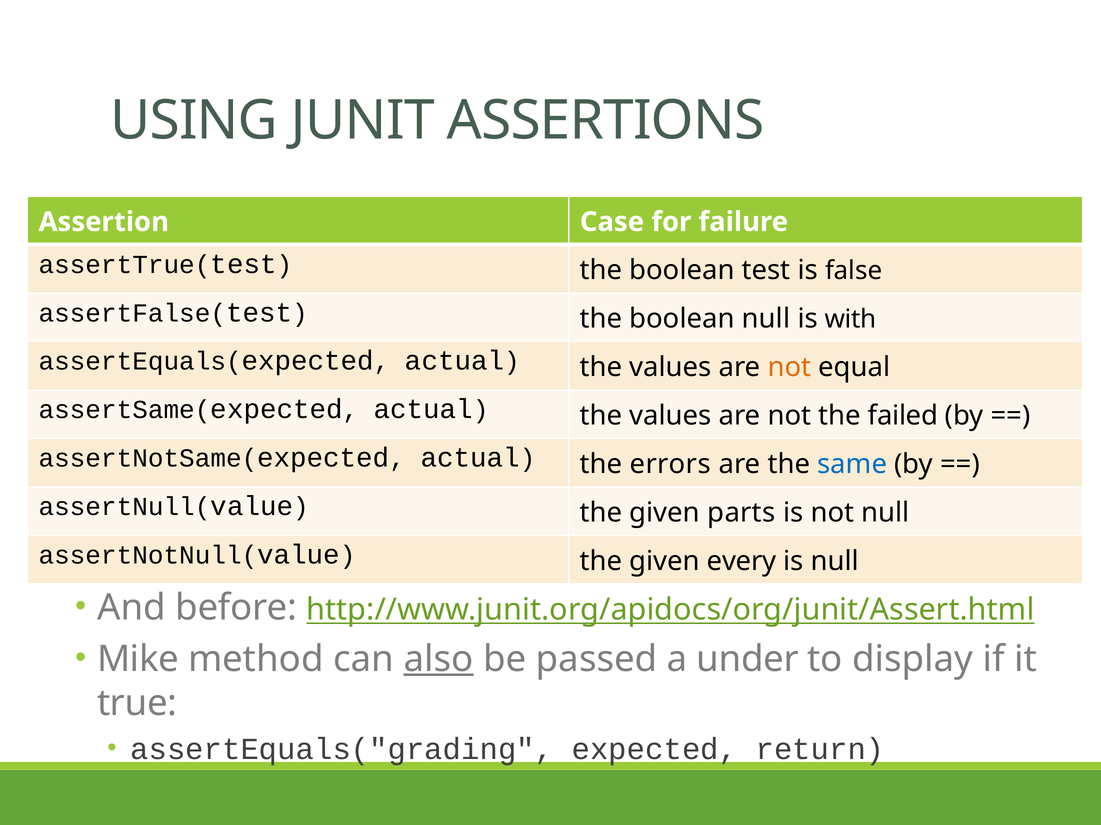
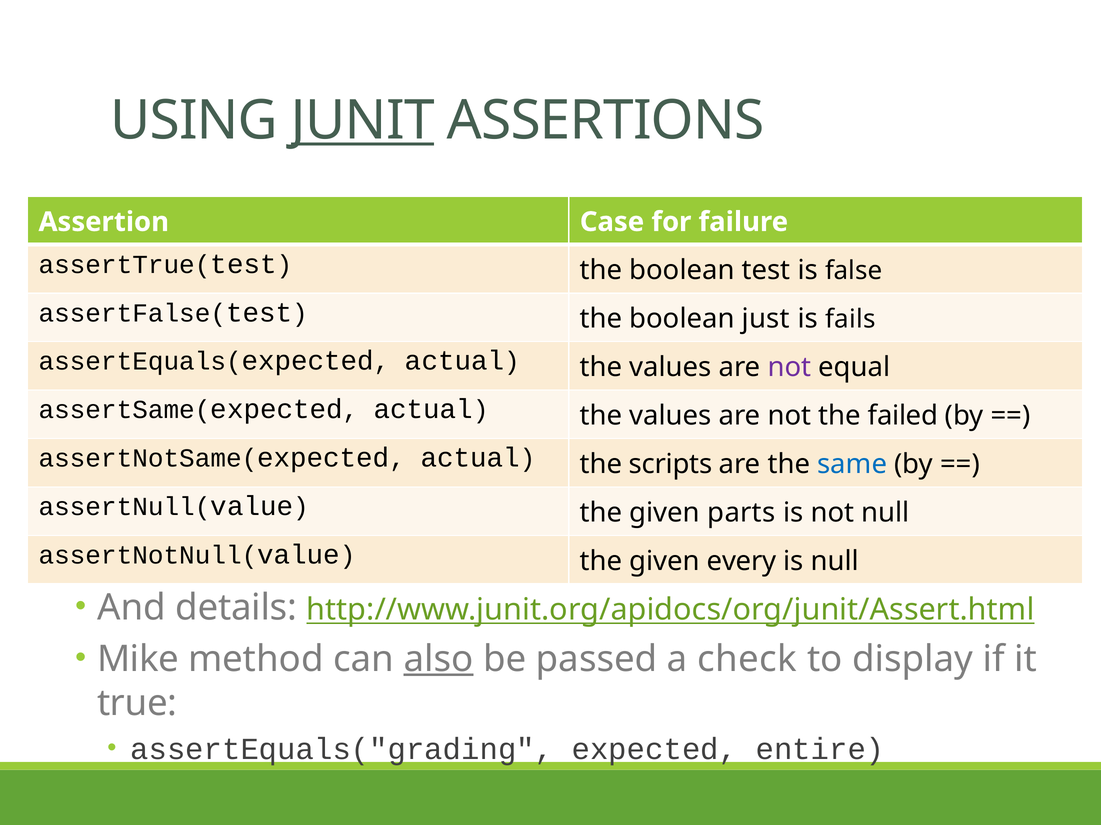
JUNIT underline: none -> present (363, 120)
boolean null: null -> just (766, 319)
with: with -> fails (850, 320)
not colour: orange -> purple (789, 368)
errors: errors -> scripts (671, 465)
before: before -> details (236, 608)
under: under -> check (747, 659)
return: return -> entire (820, 750)
